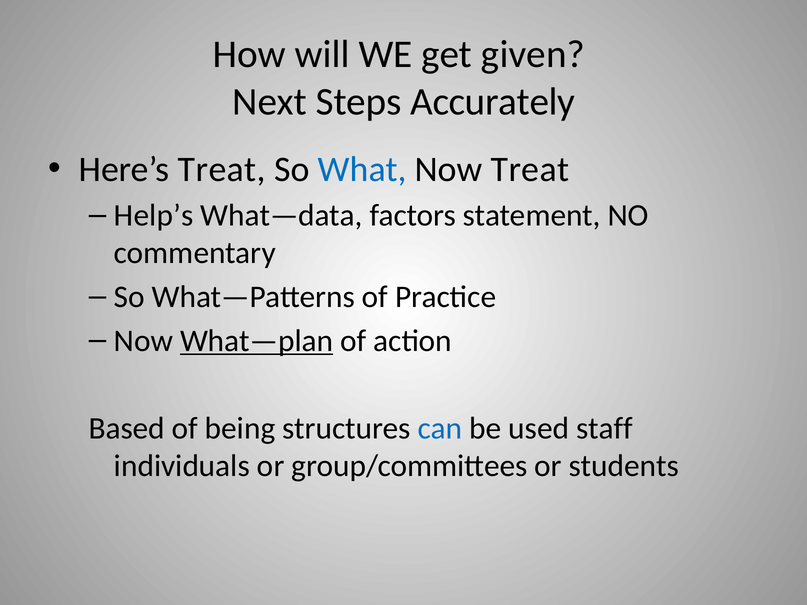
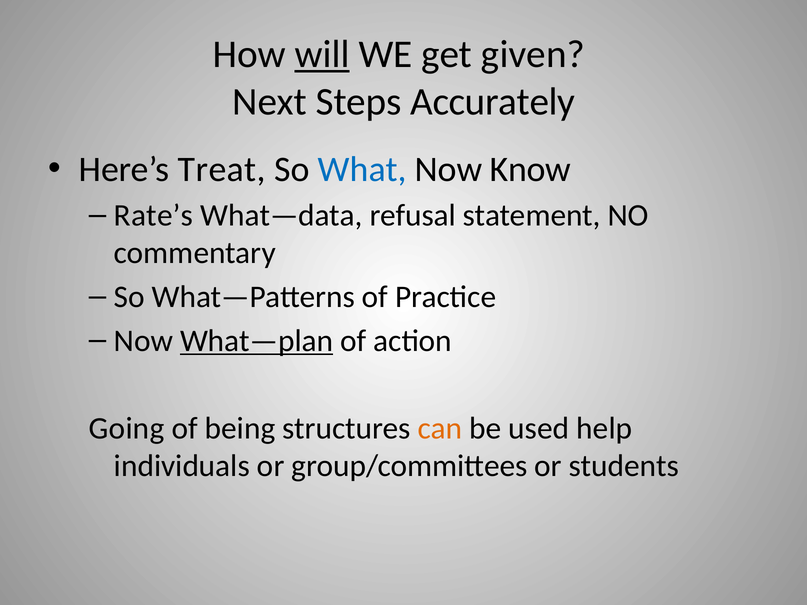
will underline: none -> present (322, 55)
Now Treat: Treat -> Know (530, 169)
Help’s: Help’s -> Rate’s (154, 216)
factors: factors -> refusal (413, 216)
Based: Based -> Going (127, 429)
can colour: blue -> orange (440, 429)
staff: staff -> help (604, 429)
